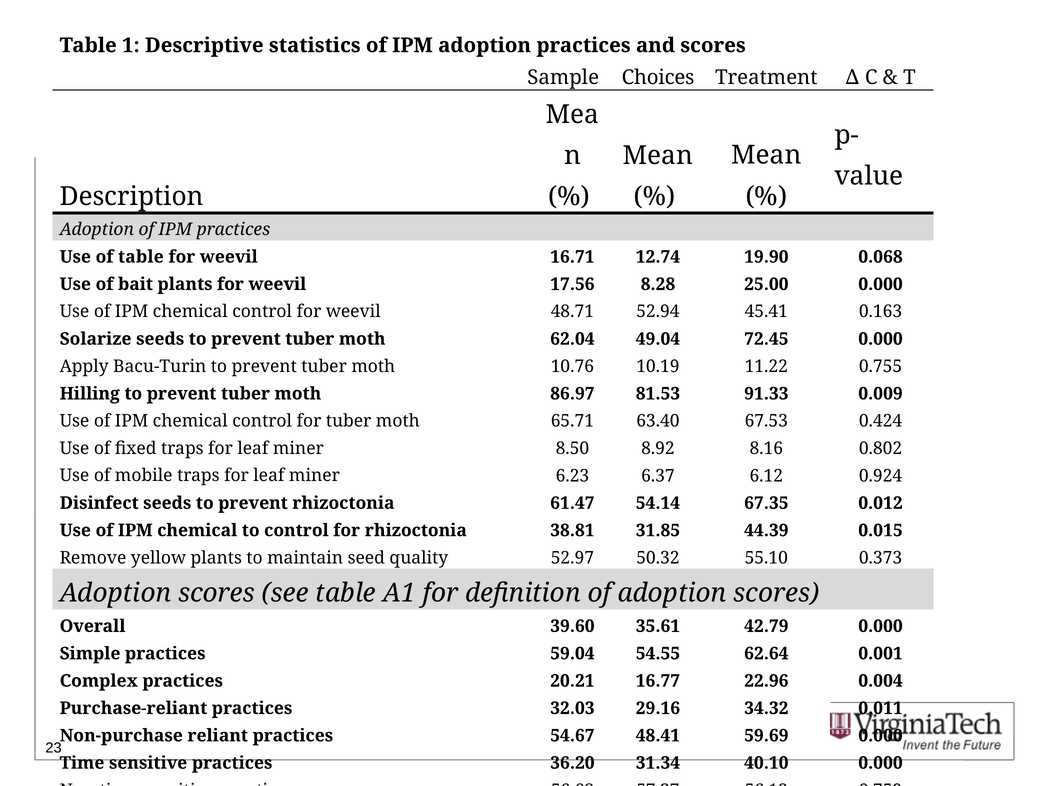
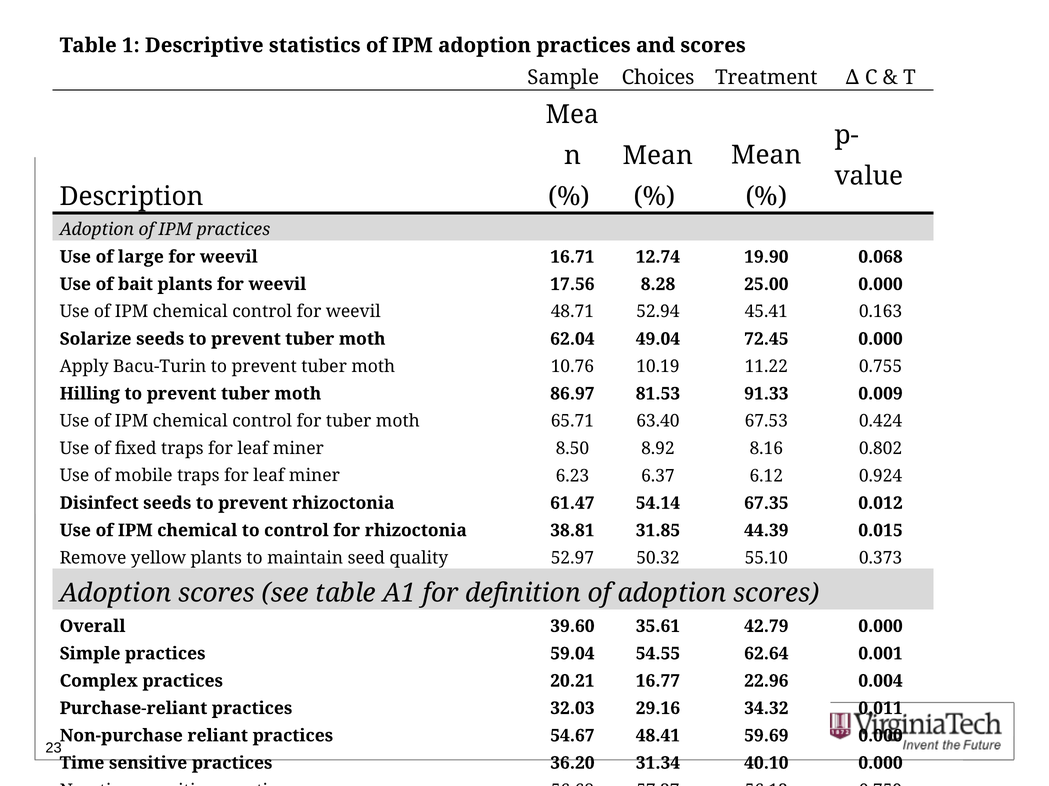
of table: table -> large (141, 257)
